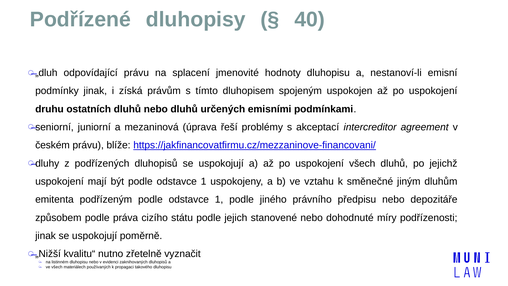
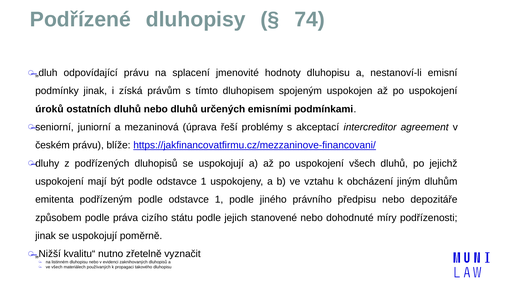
40: 40 -> 74 (310, 19)
druhu: druhu -> úroků (49, 109)
směnečné: směnečné -> obcházení (370, 181)
